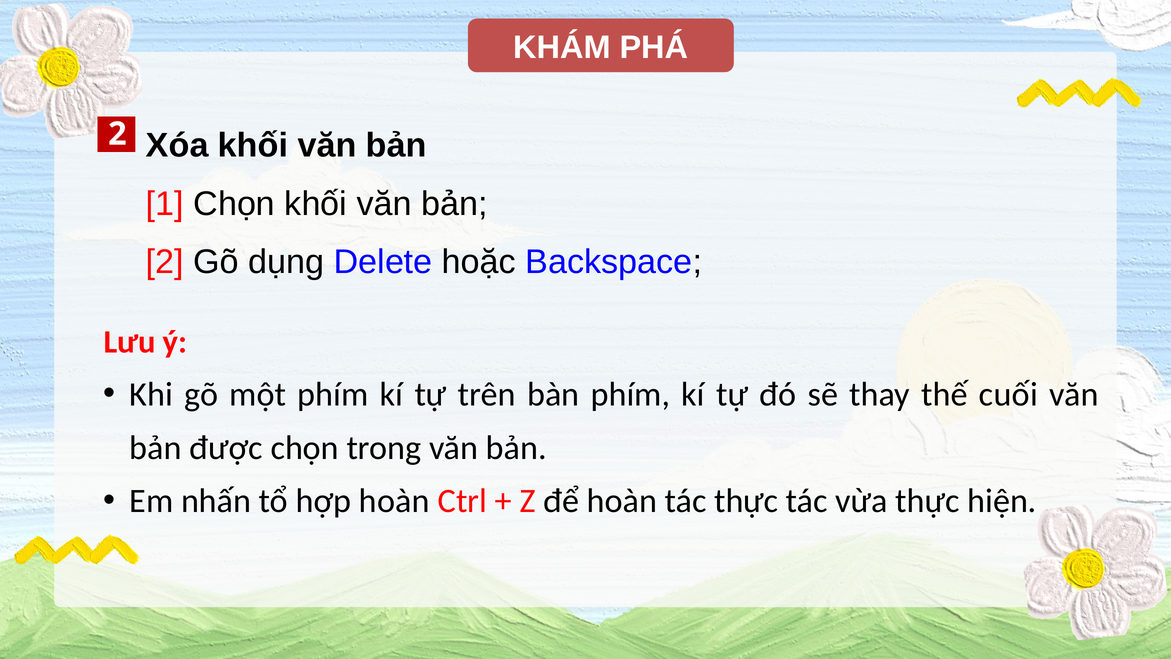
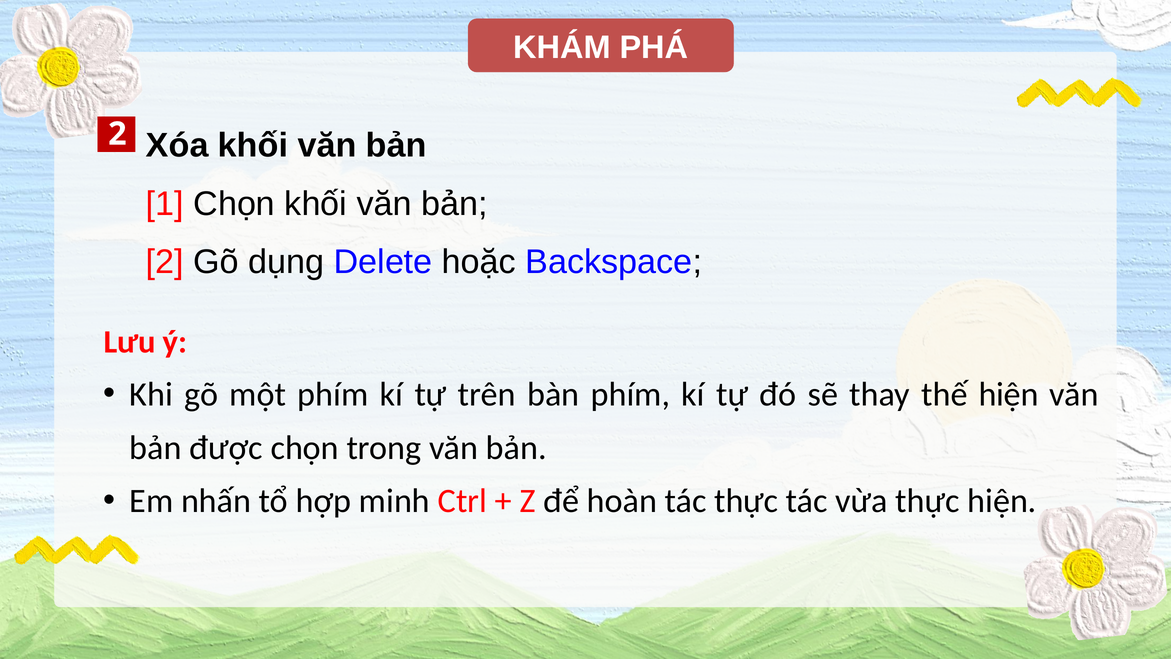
thế cuối: cuối -> hiện (1009, 394)
hợp hoàn: hoàn -> minh (394, 501)
